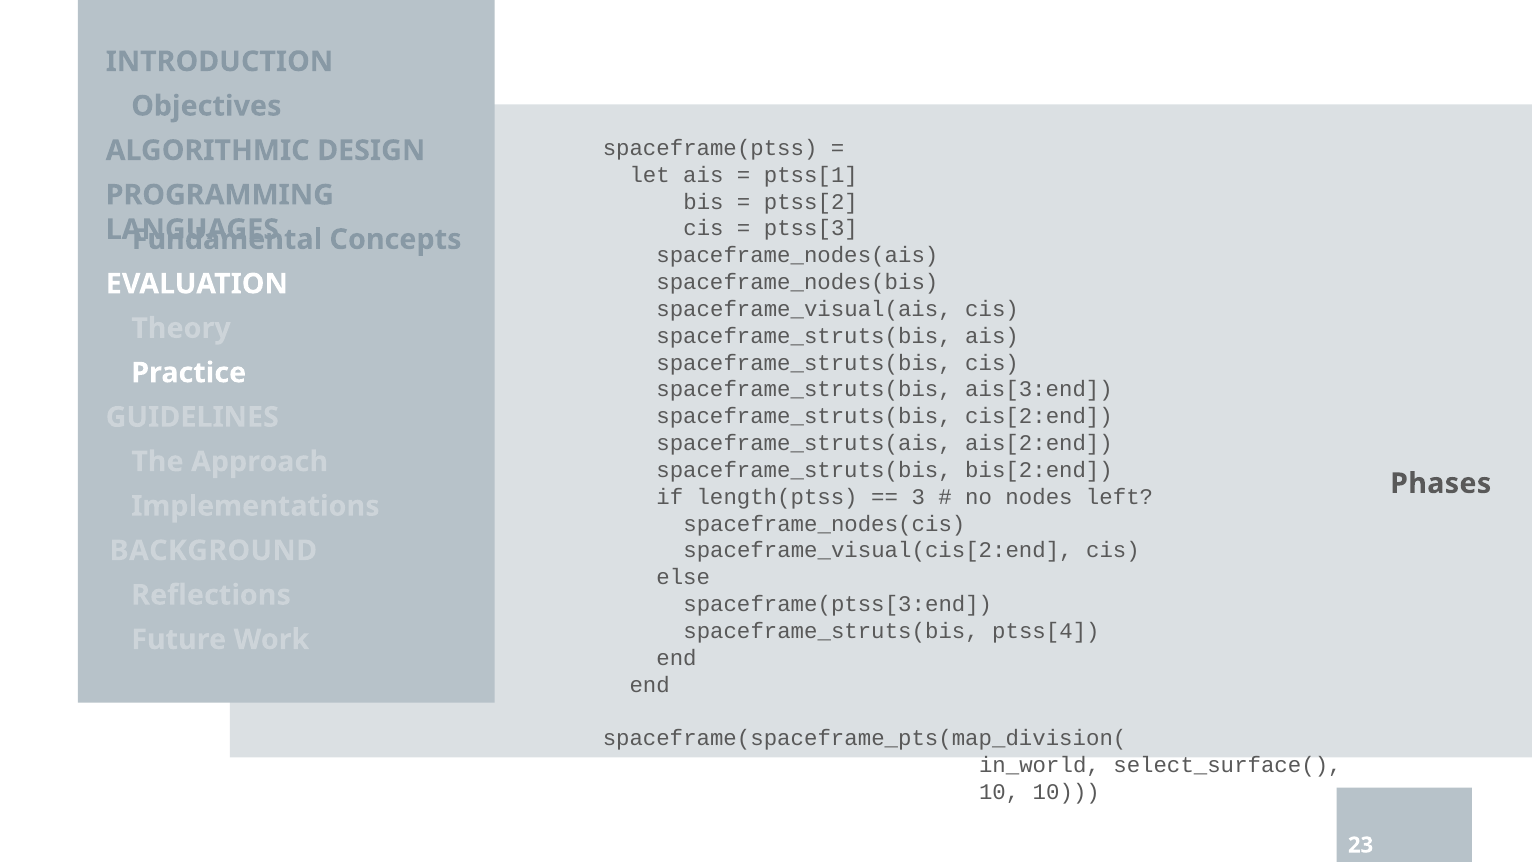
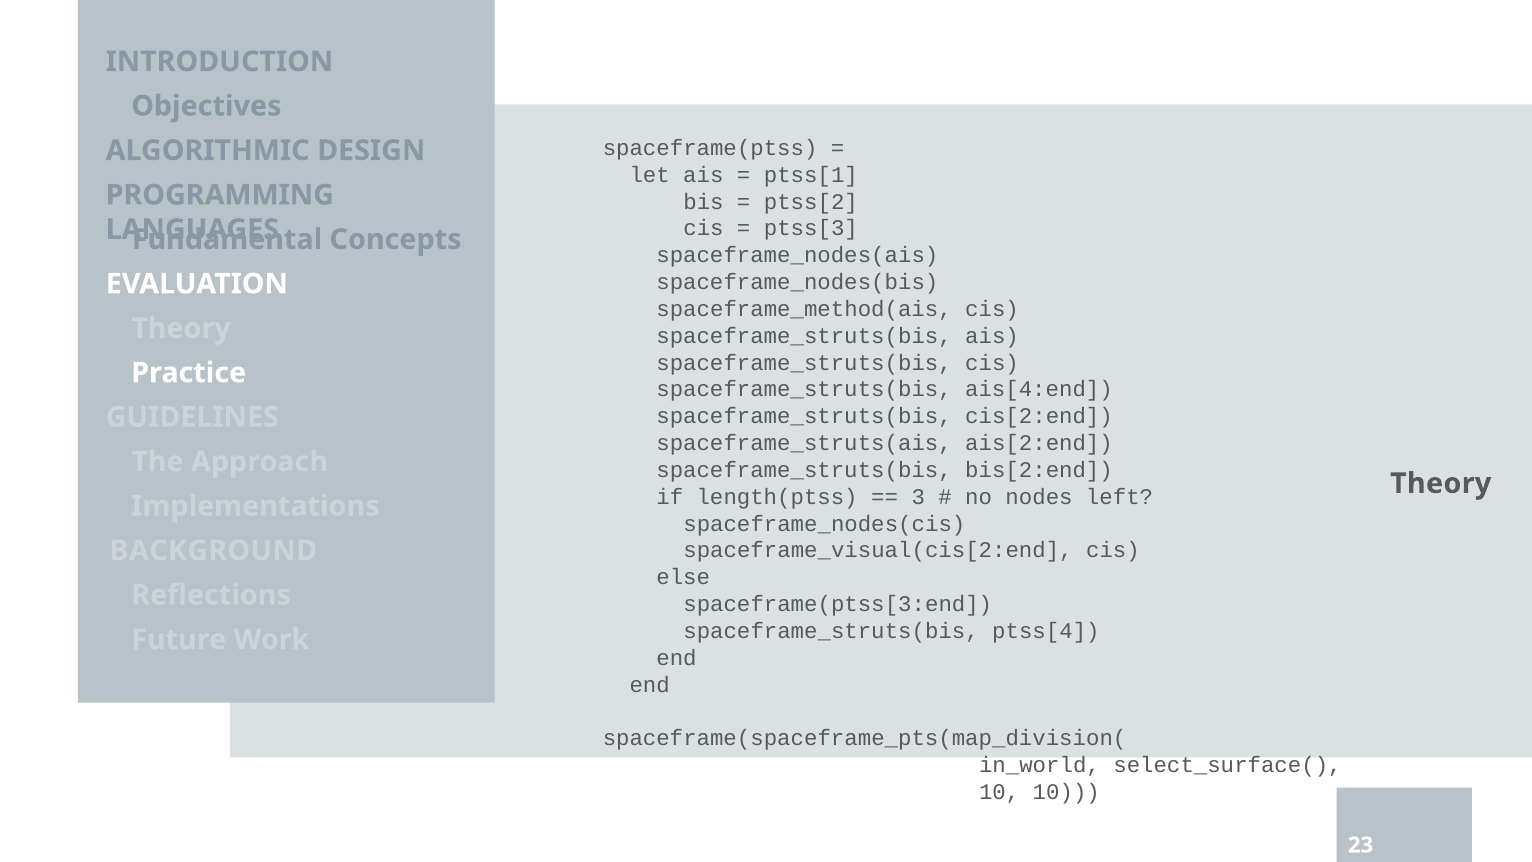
spaceframe_visual(ais: spaceframe_visual(ais -> spaceframe_method(ais (804, 309)
ais[3:end: ais[3:end -> ais[4:end (1039, 389)
Phases: Phases -> Theory (1441, 483)
